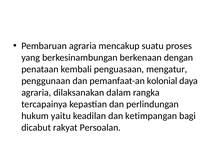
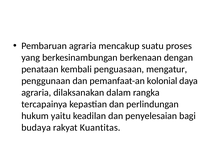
ketimpangan: ketimpangan -> penyelesaian (151, 116)
dicabut: dicabut -> budaya (36, 128)
Persoalan: Persoalan -> Kuantitas (100, 128)
